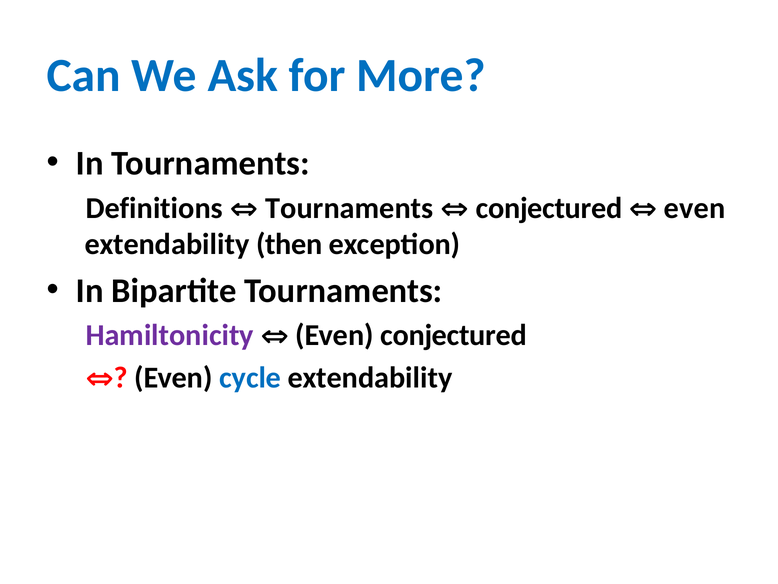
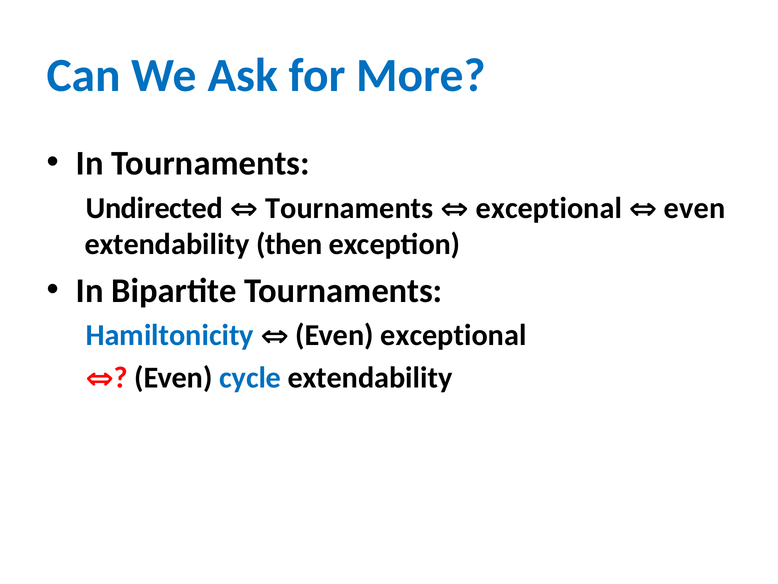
Definitions: Definitions -> Undirected (154, 208)
conjectured: conjectured -> exceptional (549, 208)
Hamiltonicity colour: purple -> blue (170, 335)
Even conjectured: conjectured -> exceptional (453, 335)
